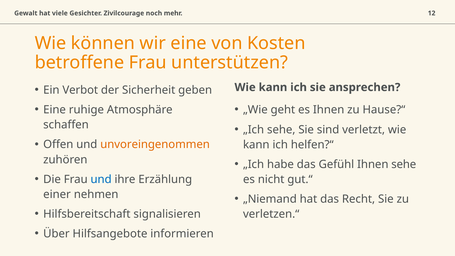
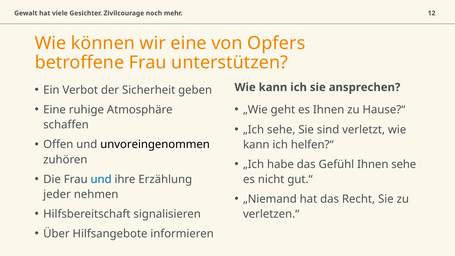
Kosten: Kosten -> Opfers (276, 43)
unvoreingenommen colour: orange -> black (155, 145)
einer: einer -> jeder (57, 194)
